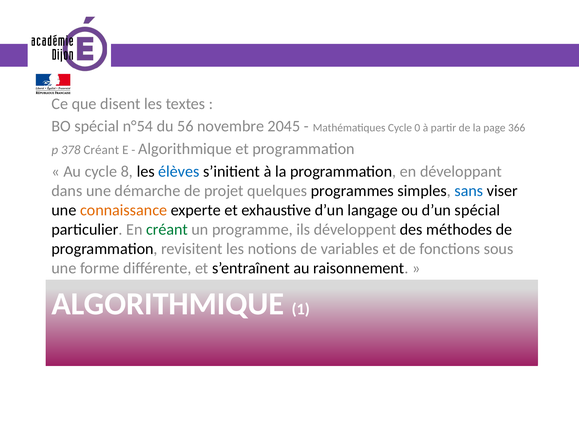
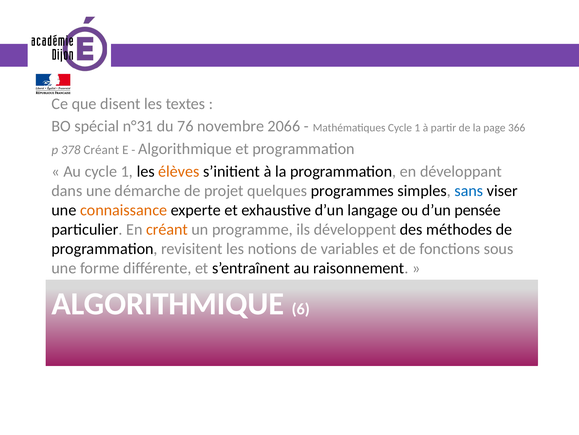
n°54: n°54 -> n°31 (138, 126)
56: 56 -> 76 (185, 126)
2045: 2045 -> 2066 (284, 126)
Mathématiques Cycle 0: 0 -> 1 (417, 128)
Au cycle 8: 8 -> 1 (127, 171)
élèves colour: blue -> orange (179, 171)
d’un spécial: spécial -> pensée (478, 210)
créant colour: green -> orange (167, 229)
1: 1 -> 6 (301, 309)
